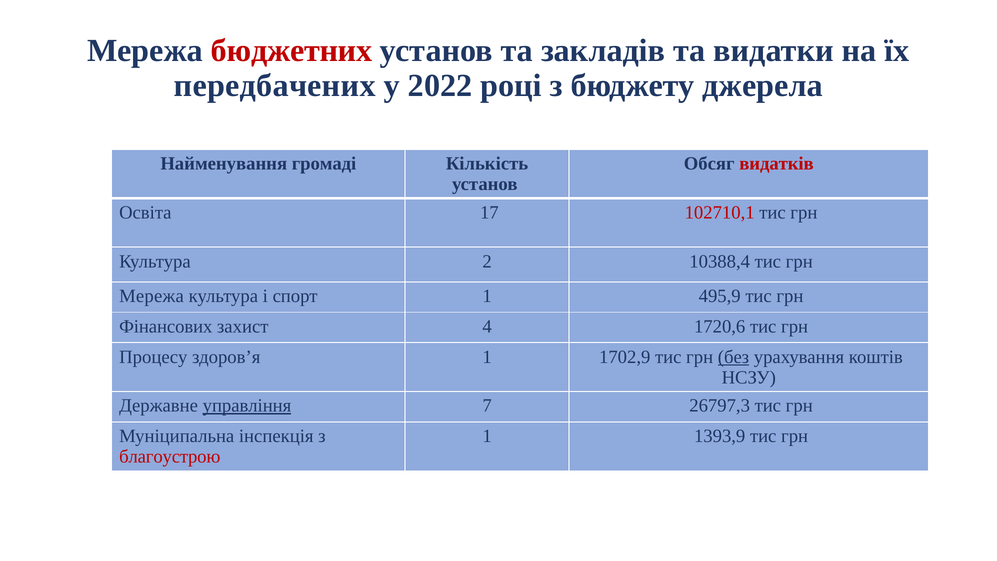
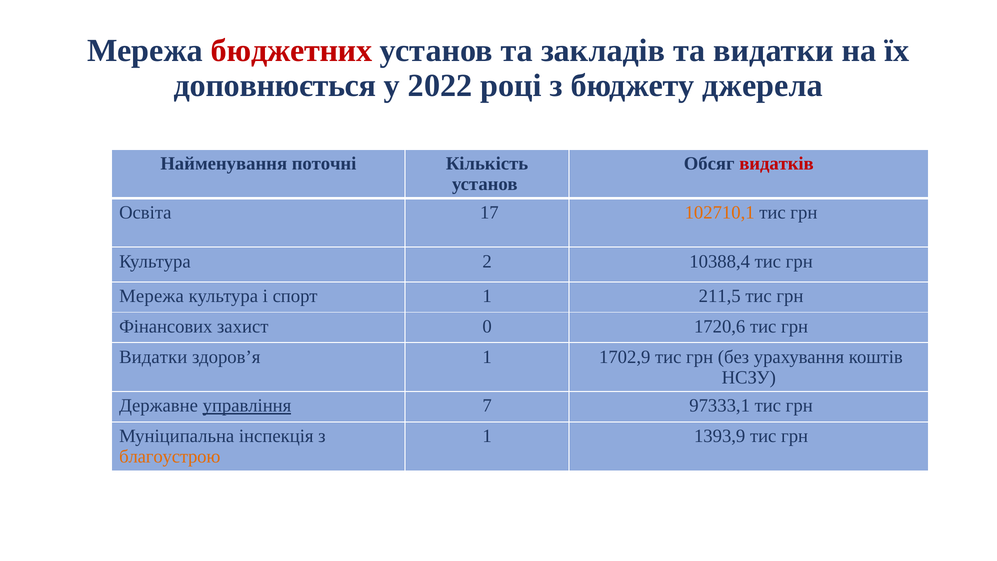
передбачених: передбачених -> доповнюється (275, 86)
громаді: громаді -> поточні (324, 164)
102710,1 colour: red -> orange (720, 212)
495,9: 495,9 -> 211,5 (720, 296)
4: 4 -> 0 (487, 326)
Процесу: Процесу -> Видатки (153, 357)
без underline: present -> none (733, 357)
26797,3: 26797,3 -> 97333,1 (720, 406)
благоустрою colour: red -> orange (170, 457)
